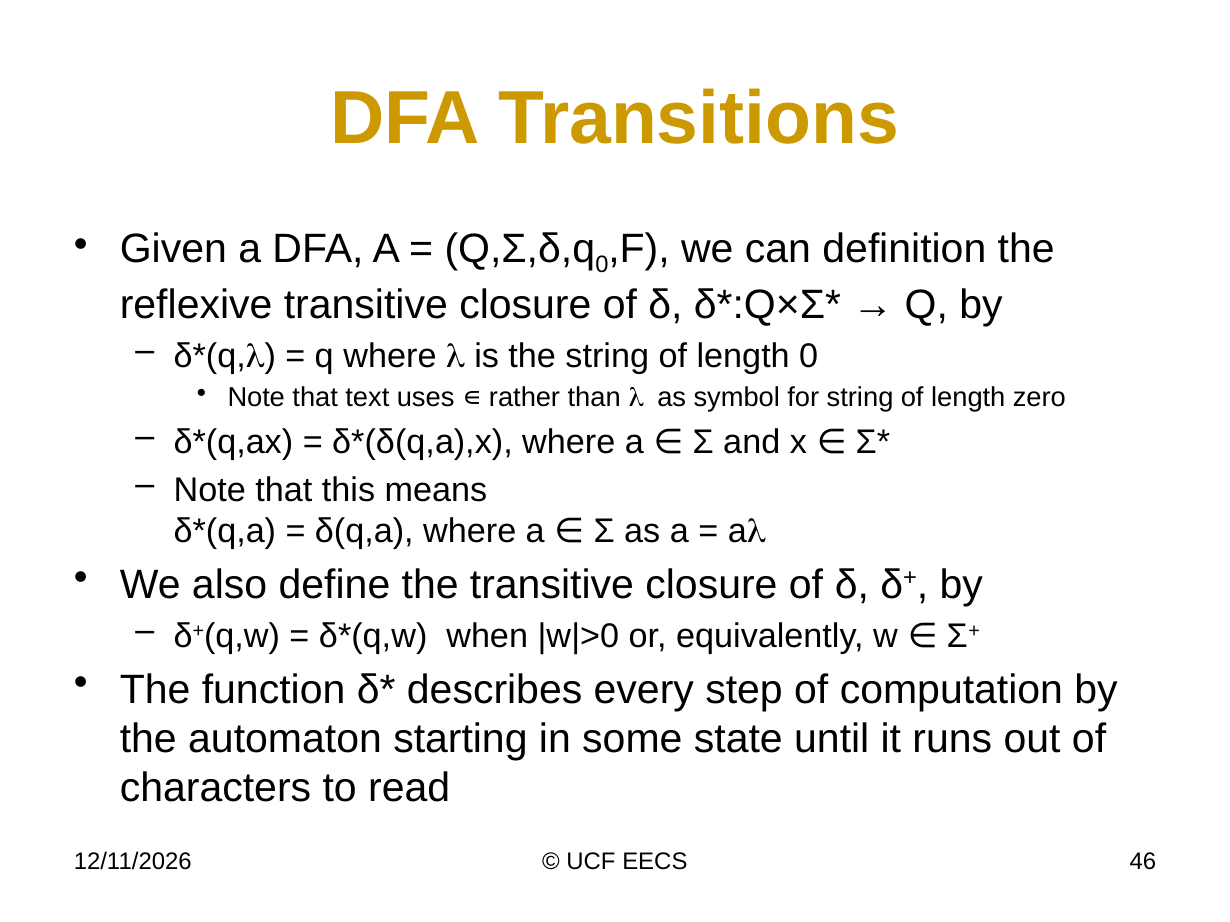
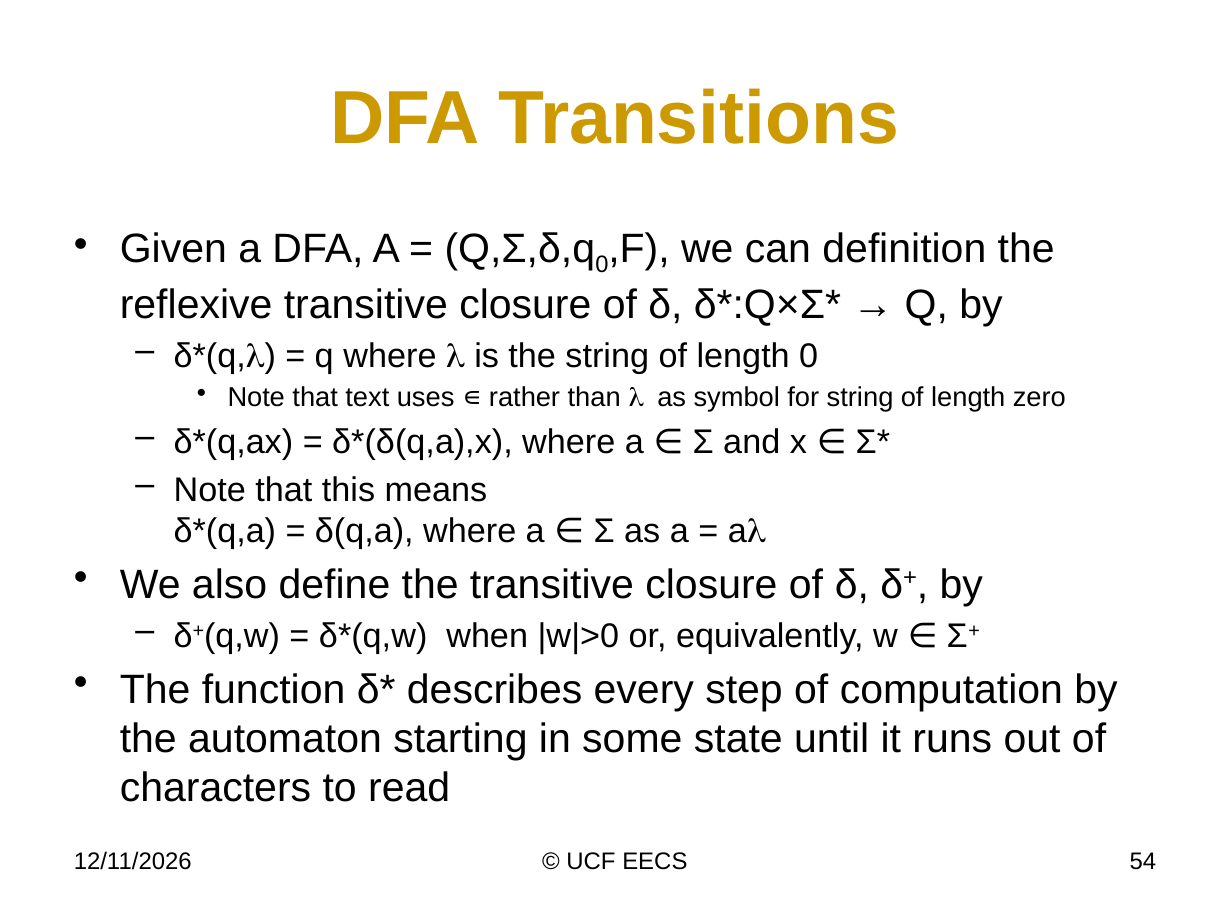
46: 46 -> 54 (1143, 862)
